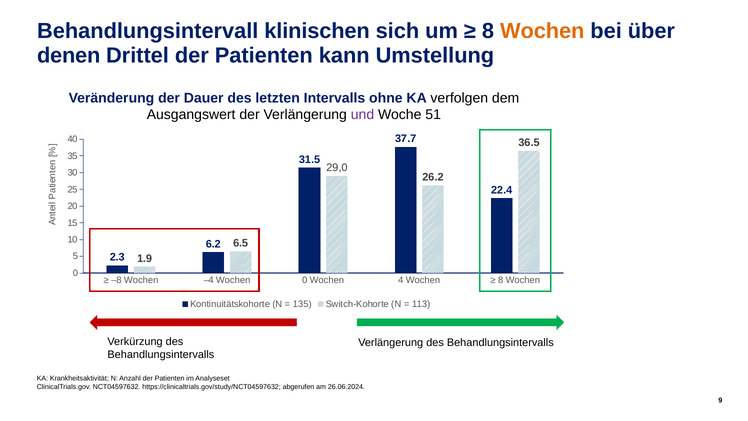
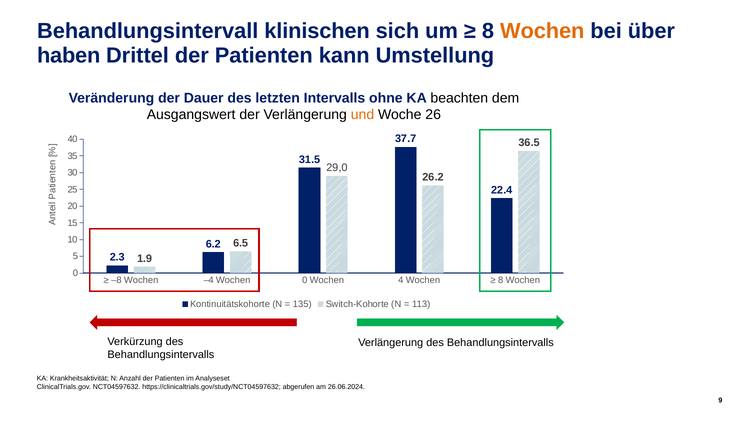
denen: denen -> haben (69, 56)
verfolgen: verfolgen -> beachten (459, 98)
und colour: purple -> orange (363, 115)
51: 51 -> 26 (433, 115)
